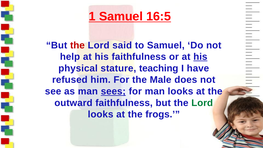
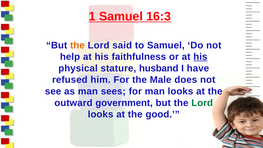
16:5: 16:5 -> 16:3 (159, 16)
the colour: red -> orange (77, 45)
teaching: teaching -> husband (159, 68)
sees underline: present -> none (113, 91)
outward faithfulness: faithfulness -> government (124, 103)
frogs: frogs -> good (163, 114)
